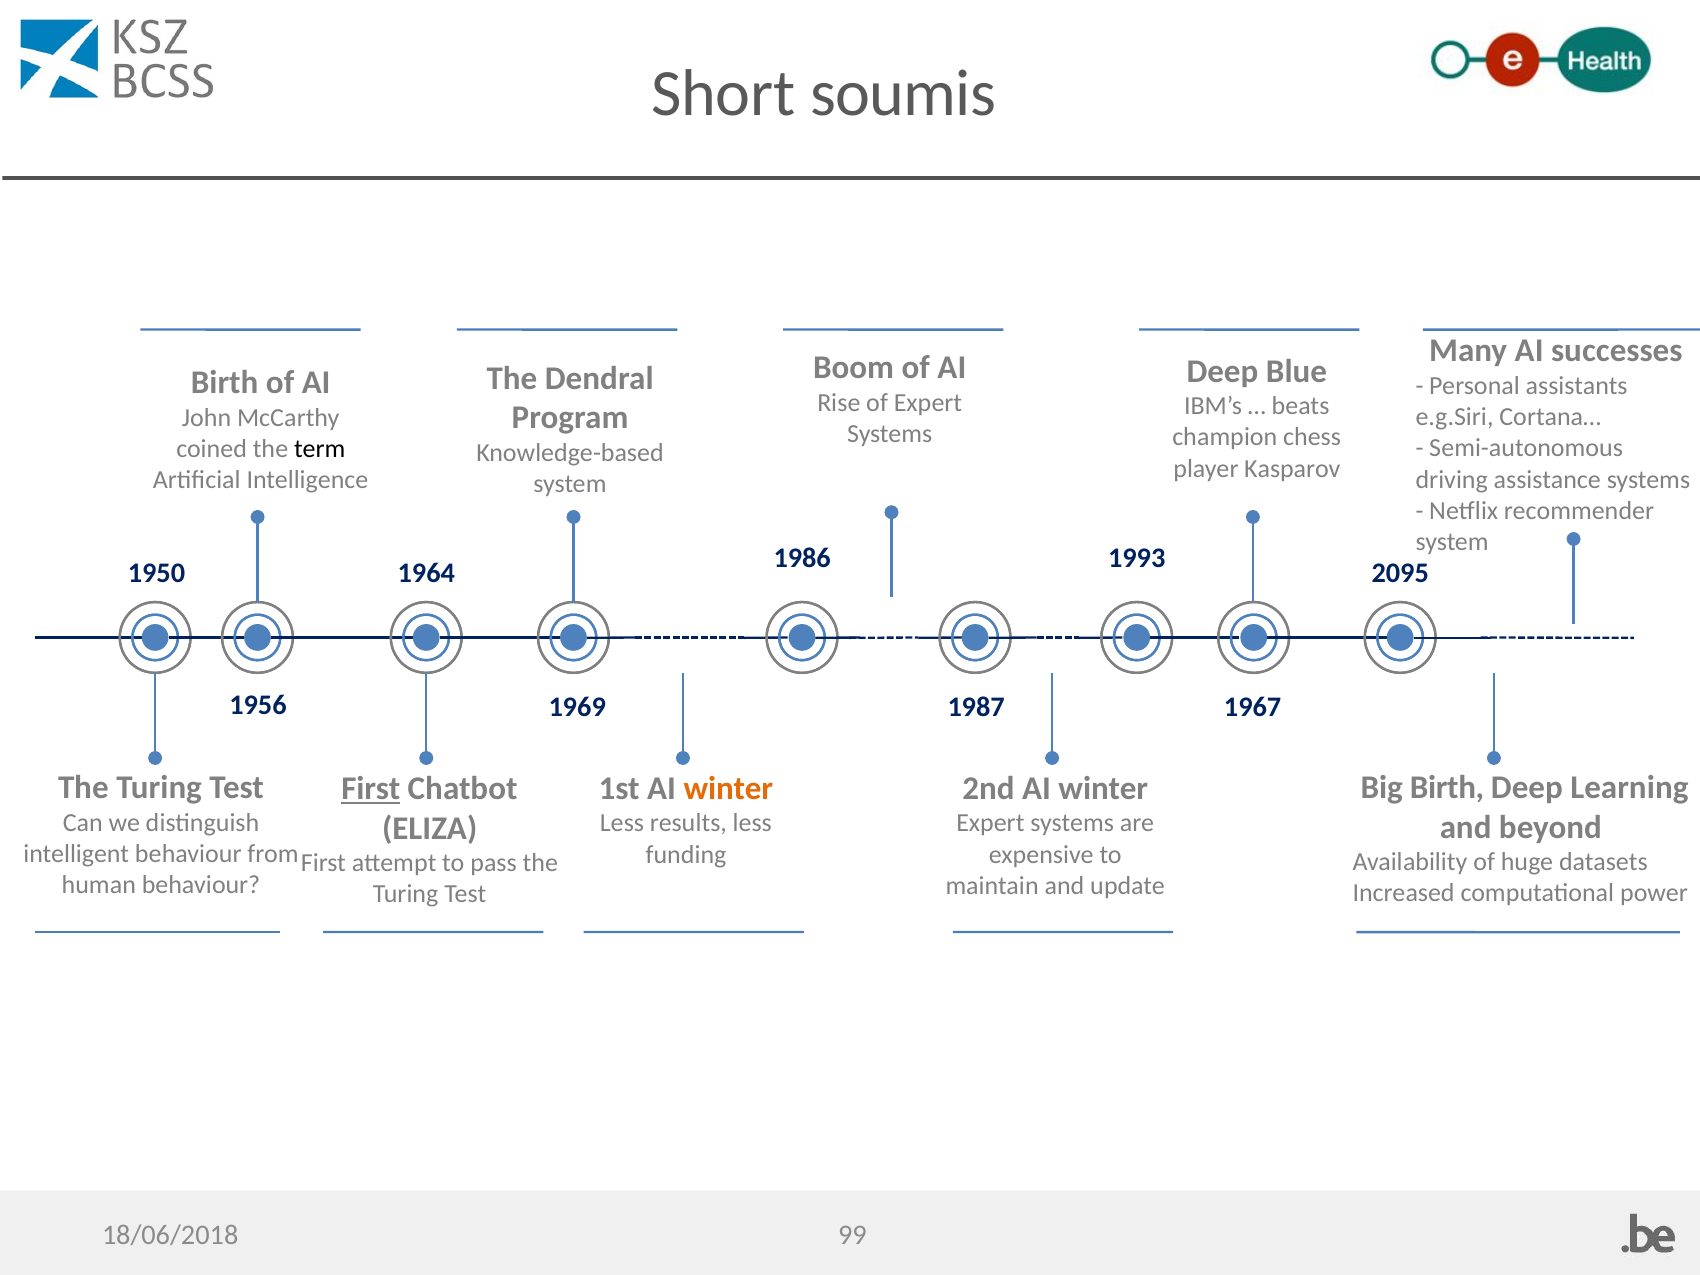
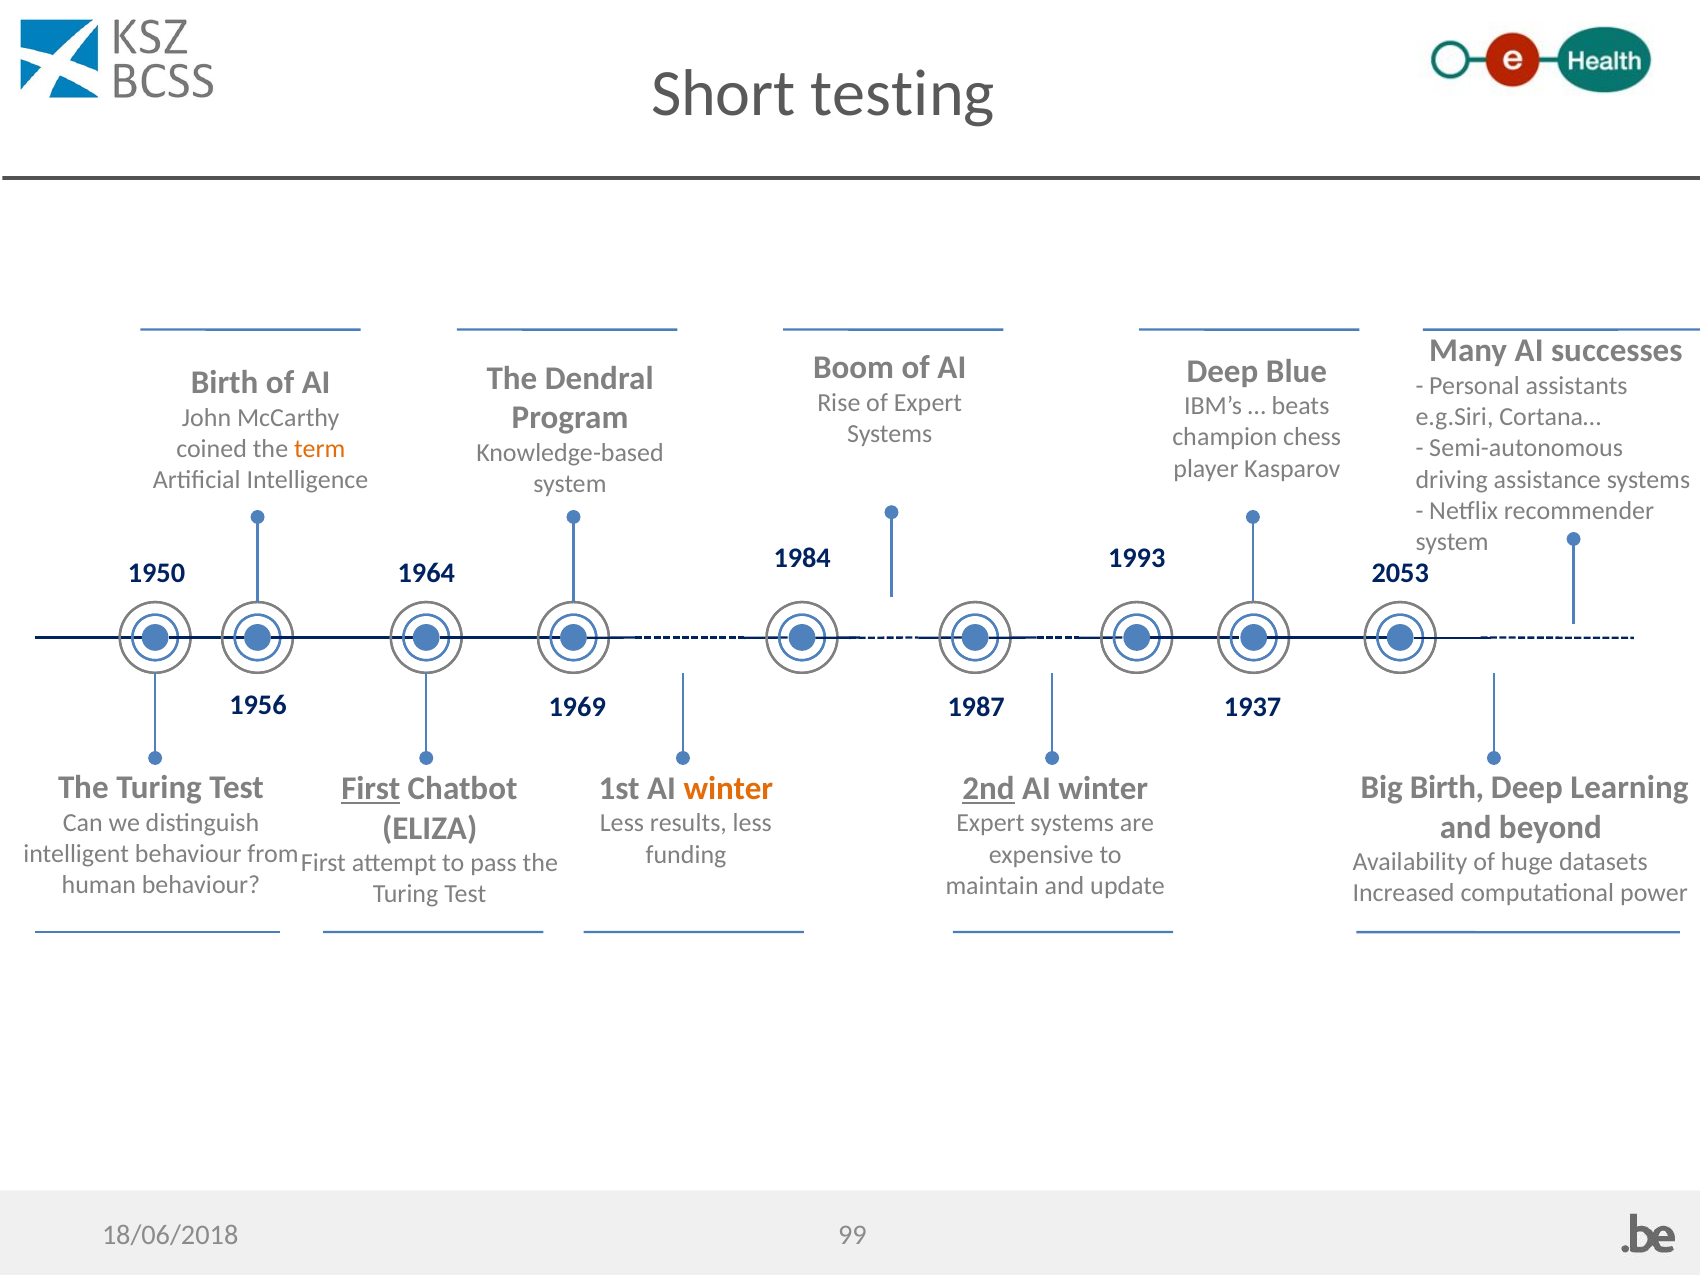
soumis: soumis -> testing (903, 94)
term colour: black -> orange (320, 449)
1986: 1986 -> 1984 (802, 558)
2095: 2095 -> 2053 (1400, 573)
1967: 1967 -> 1937 (1253, 707)
2nd underline: none -> present (988, 788)
